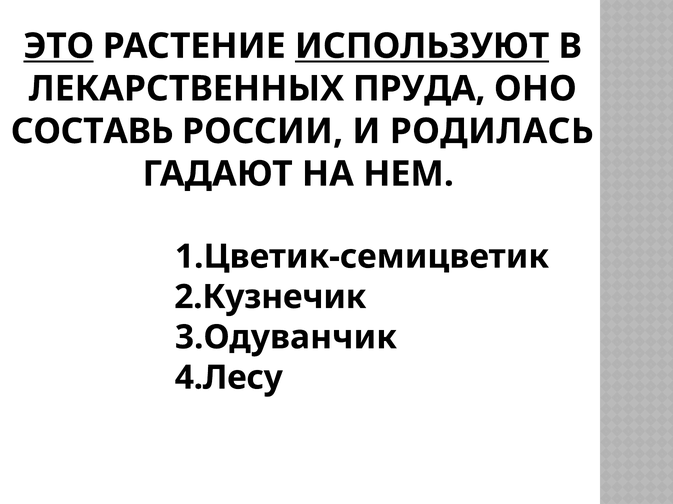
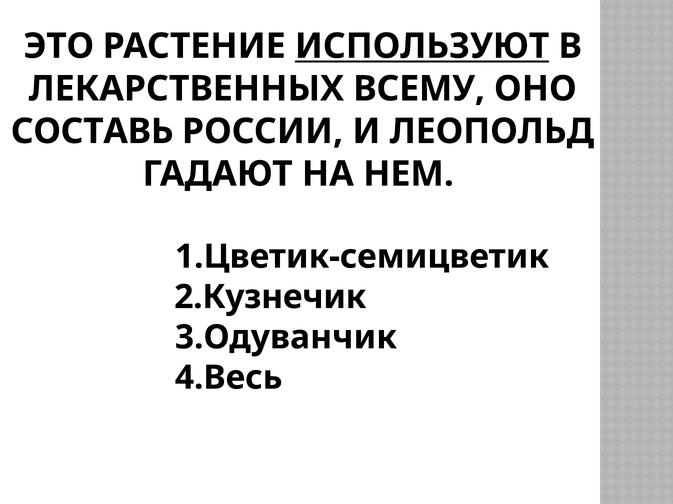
ЭТО underline: present -> none (59, 46)
ПРУДА: ПРУДА -> ВСЕМУ (419, 89)
РОДИЛАСЬ: РОДИЛАСЬ -> ЛЕОПОЛЬД (492, 132)
4.Лесу: 4.Лесу -> 4.Весь (229, 378)
